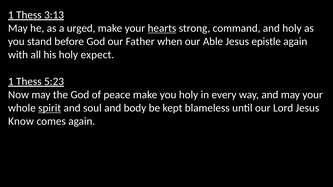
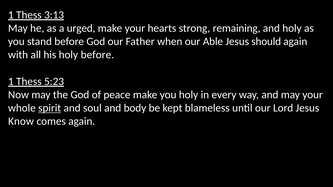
hearts underline: present -> none (162, 28)
command: command -> remaining (237, 28)
epistle: epistle -> should (266, 42)
holy expect: expect -> before (97, 55)
